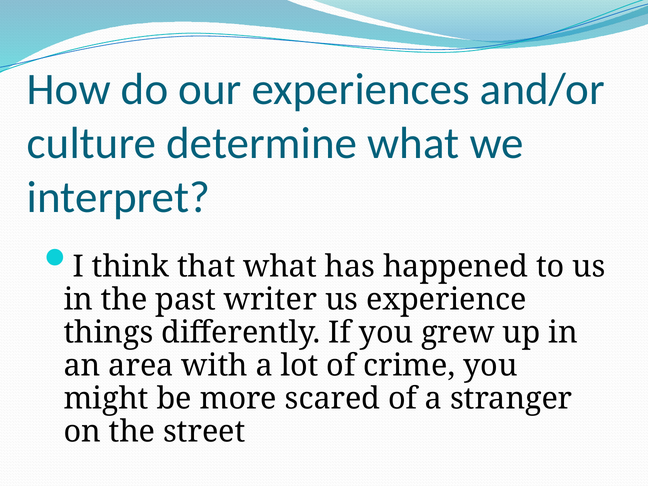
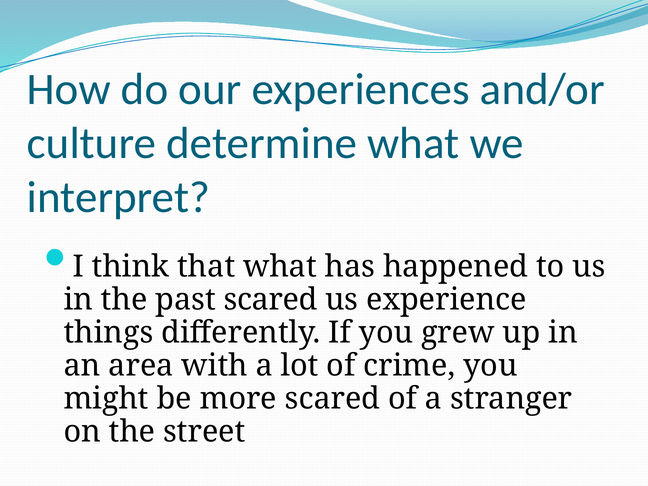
past writer: writer -> scared (271, 300)
